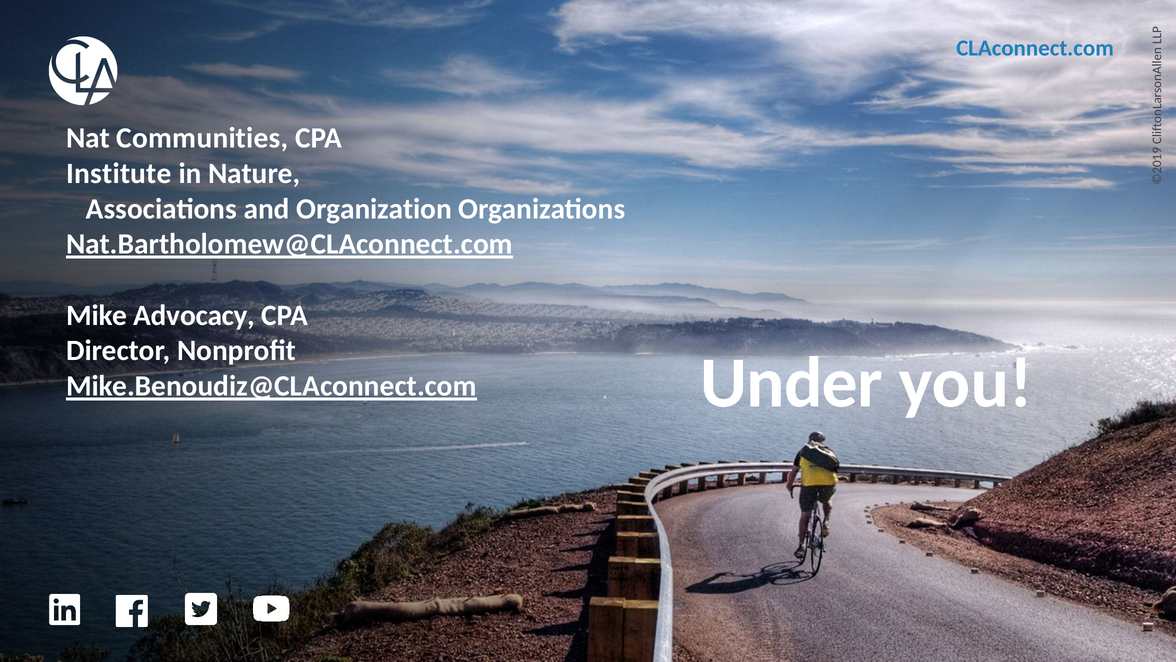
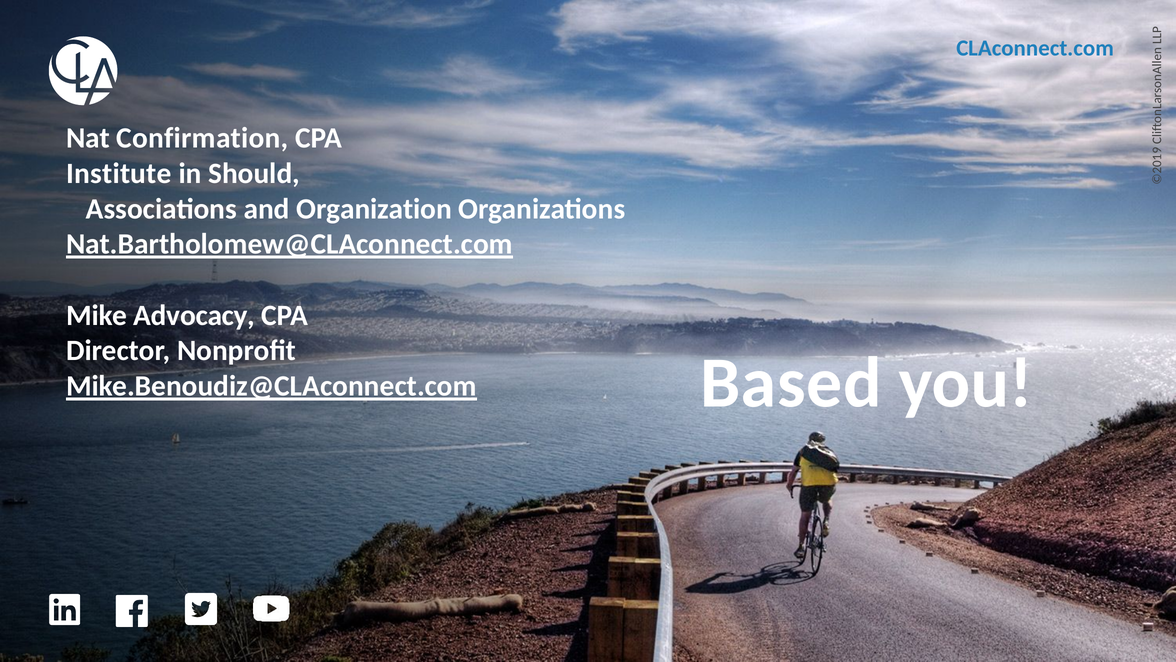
Communities: Communities -> Confirmation (202, 138)
Nature: Nature -> Should (254, 173)
Under: Under -> Based (791, 383)
